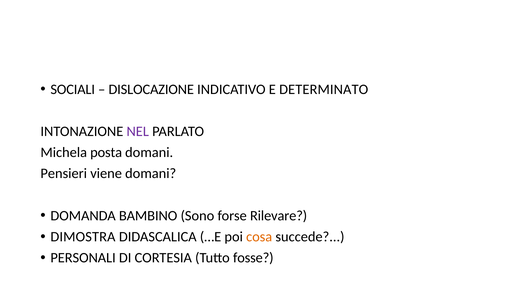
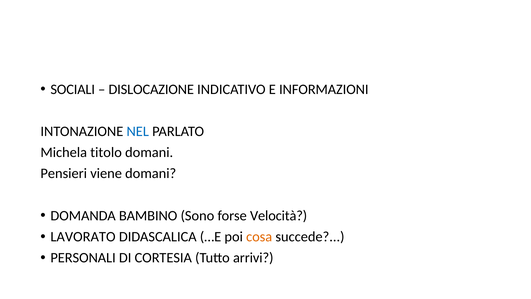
DETERMINATO: DETERMINATO -> INFORMAZIONI (324, 89)
NEL colour: purple -> blue (138, 131)
posta: posta -> titolo (106, 152)
Rilevare: Rilevare -> Velocità (279, 216)
DIMOSTRA: DIMOSTRA -> LAVORATO (83, 237)
fosse: fosse -> arrivi (253, 258)
